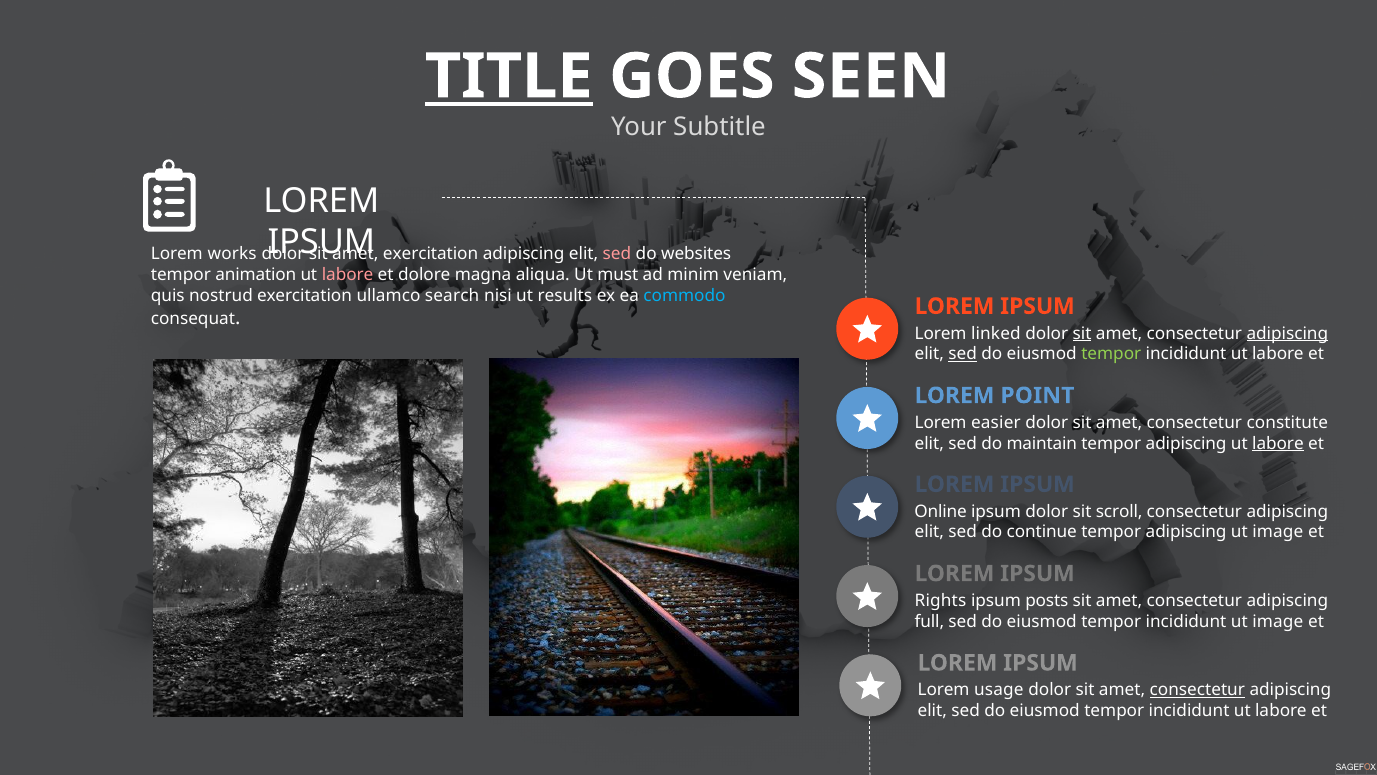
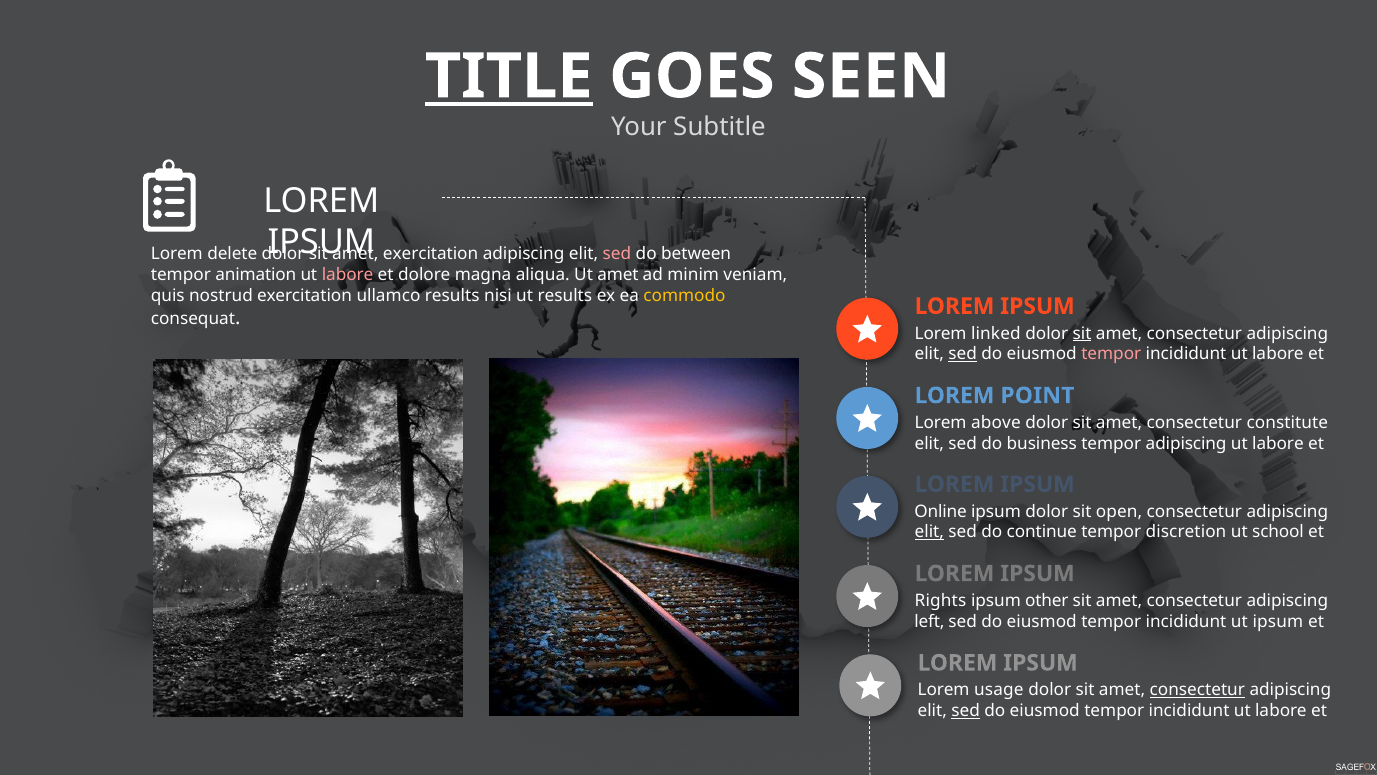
works: works -> delete (232, 254)
websites: websites -> between (696, 254)
Ut must: must -> amet (618, 275)
ullamco search: search -> results (452, 295)
commodo colour: light blue -> yellow (684, 295)
adipiscing underline: present -> none (1287, 333)
tempor colour: light green -> pink (1111, 354)
easier: easier -> above (996, 423)
maintain: maintain -> business (1042, 443)
labore underline: present -> none (1278, 443)
scroll: scroll -> open (1119, 511)
elit underline: none -> present (929, 532)
adipiscing: adipiscing -> discretion (1186, 532)
image: image -> school (1278, 532)
posts: posts -> other (1047, 600)
full: full -> left (929, 621)
incididunt ut image: image -> ipsum (1278, 621)
sed underline: none -> present (966, 710)
